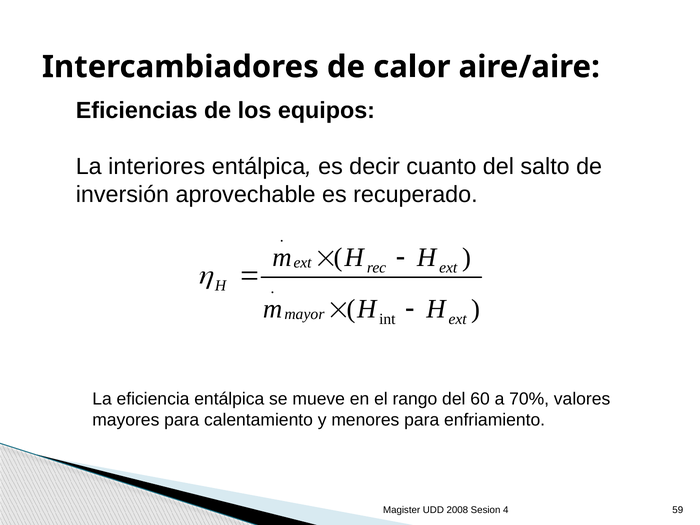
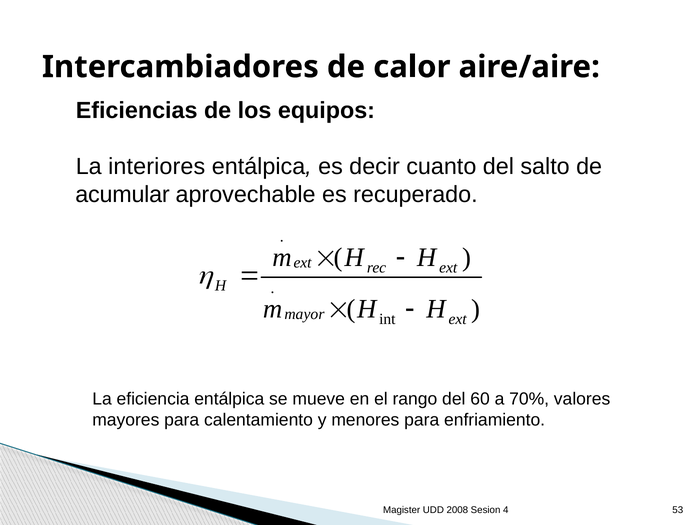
inversión: inversión -> acumular (123, 195)
59: 59 -> 53 (678, 510)
